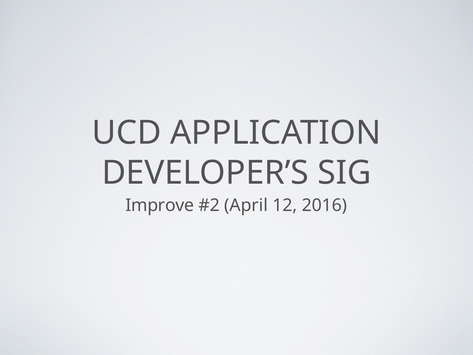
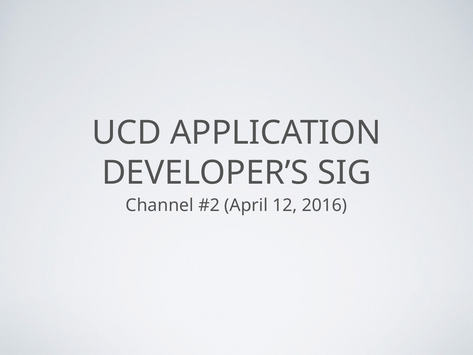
Improve: Improve -> Channel (160, 205)
